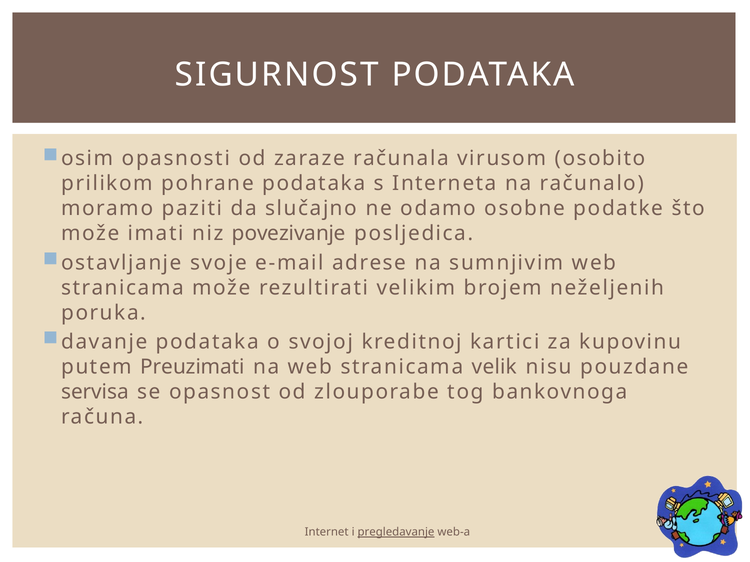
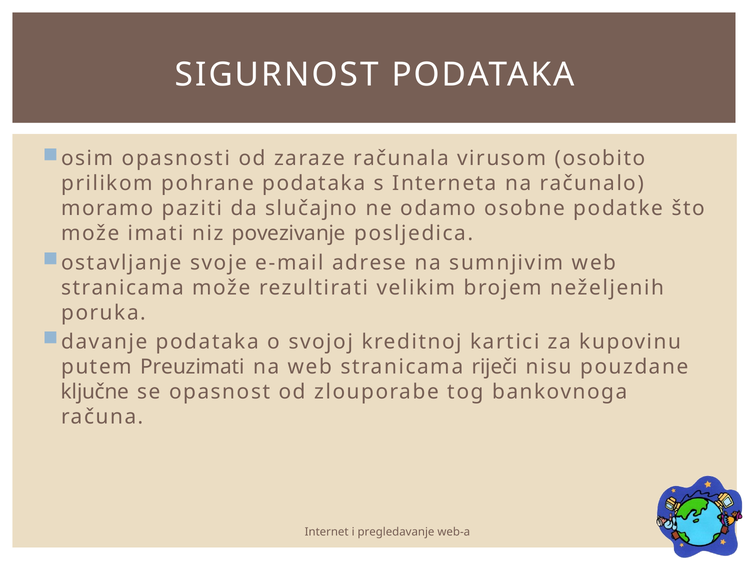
velik: velik -> riječi (495, 367)
servisa: servisa -> ključne (95, 392)
pregledavanje underline: present -> none (396, 532)
